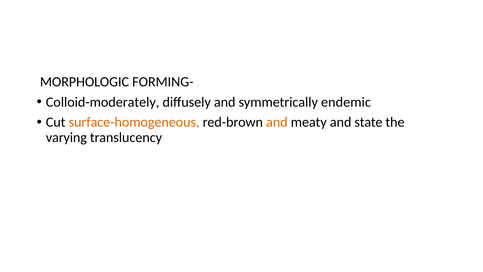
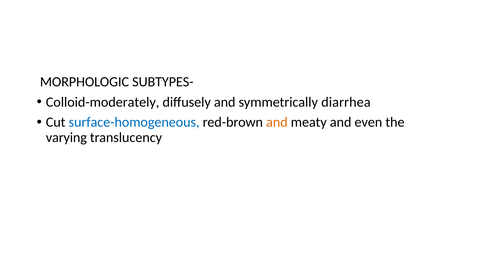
FORMING-: FORMING- -> SUBTYPES- (163, 82)
endemic: endemic -> diarrhea (346, 102)
surface-homogeneous colour: orange -> blue (134, 122)
state: state -> even (368, 122)
